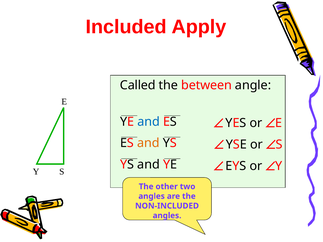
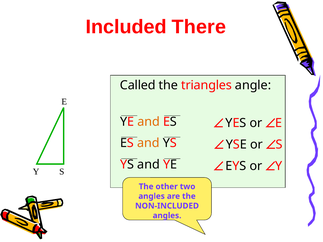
Apply: Apply -> There (199, 27)
between: between -> triangles (207, 85)
and colour: blue -> orange (149, 122)
